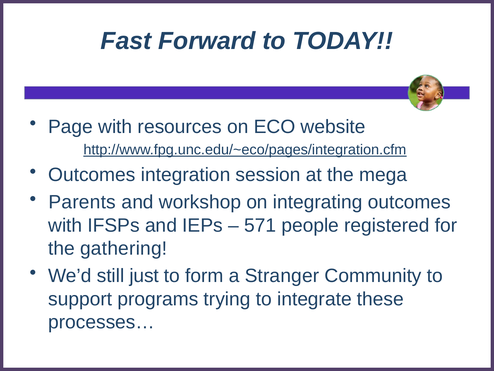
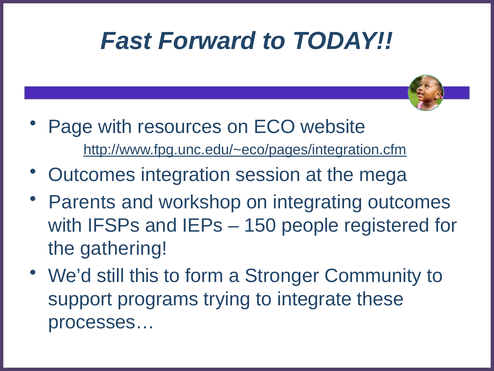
571: 571 -> 150 (260, 225)
just: just -> this (144, 276)
Stranger: Stranger -> Stronger (282, 276)
